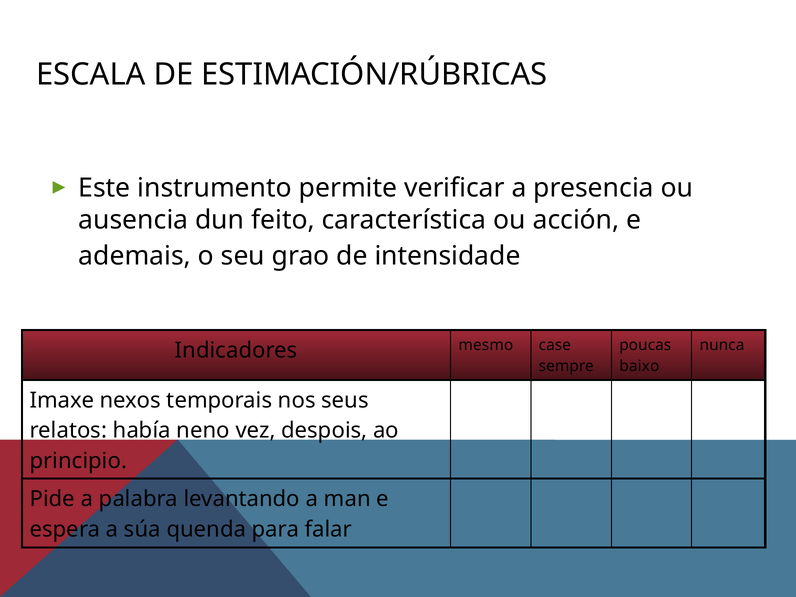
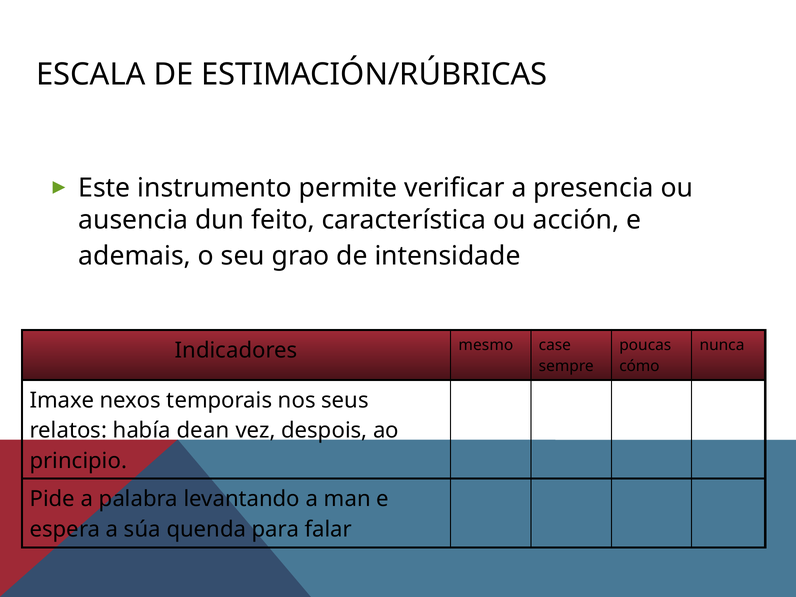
baixo: baixo -> cómo (639, 366)
neno: neno -> dean (203, 431)
